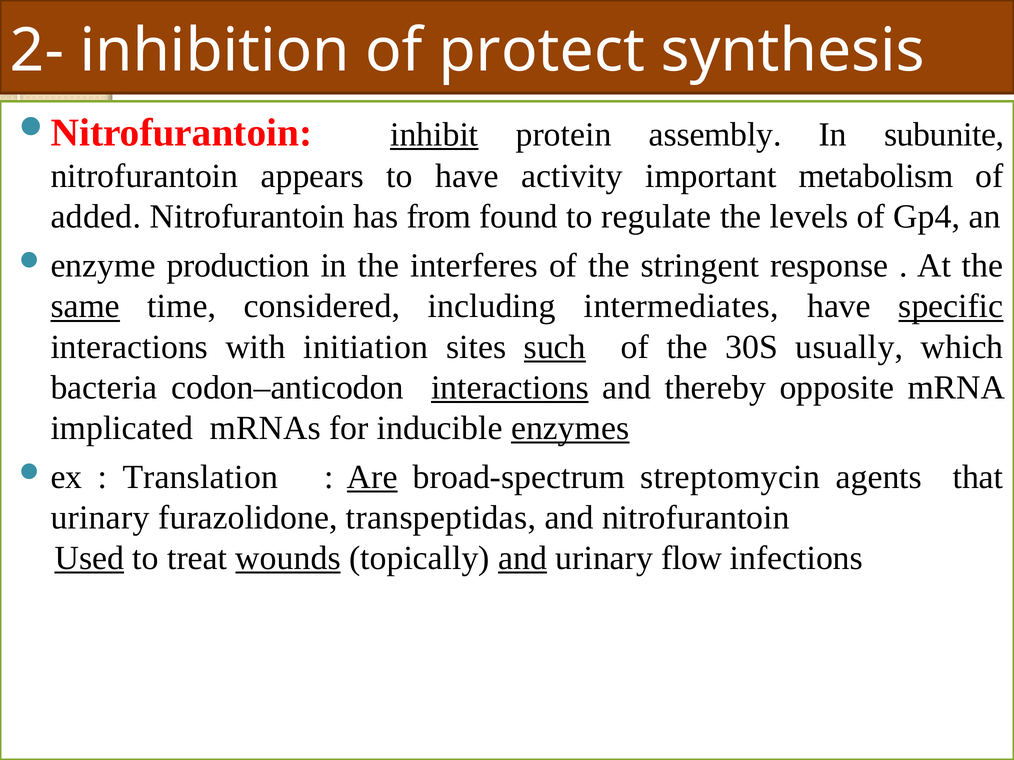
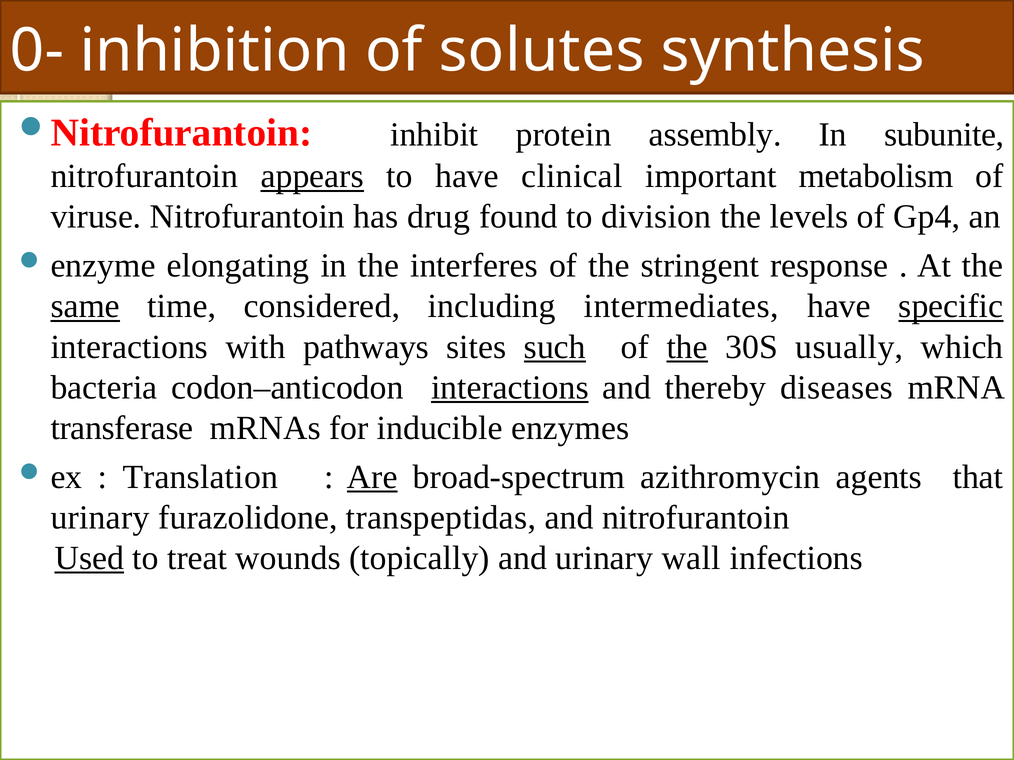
2-: 2- -> 0- (37, 51)
protect: protect -> solutes (542, 51)
inhibit underline: present -> none (434, 135)
appears underline: none -> present (312, 176)
activity: activity -> clinical (572, 176)
added: added -> viruse (96, 217)
from: from -> drug (439, 217)
regulate: regulate -> division (656, 217)
production: production -> elongating (238, 266)
initiation: initiation -> pathways (366, 347)
the underline: none -> present (687, 347)
opposite: opposite -> diseases (837, 388)
implicated: implicated -> transferase (122, 428)
enzymes underline: present -> none (570, 428)
streptomycin: streptomycin -> azithromycin (730, 477)
wounds underline: present -> none (288, 558)
and underline: present -> none (523, 558)
flow: flow -> wall (691, 558)
